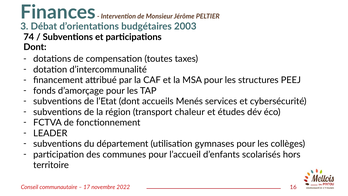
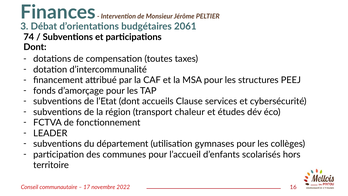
2003: 2003 -> 2061 (185, 26)
Menés: Menés -> Clause (189, 101)
